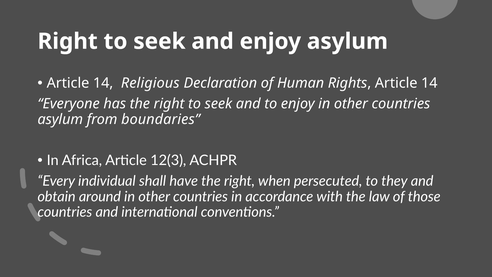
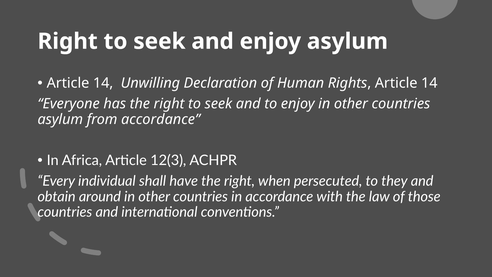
Religious: Religious -> Unwilling (150, 83)
from boundaries: boundaries -> accordance (161, 119)
